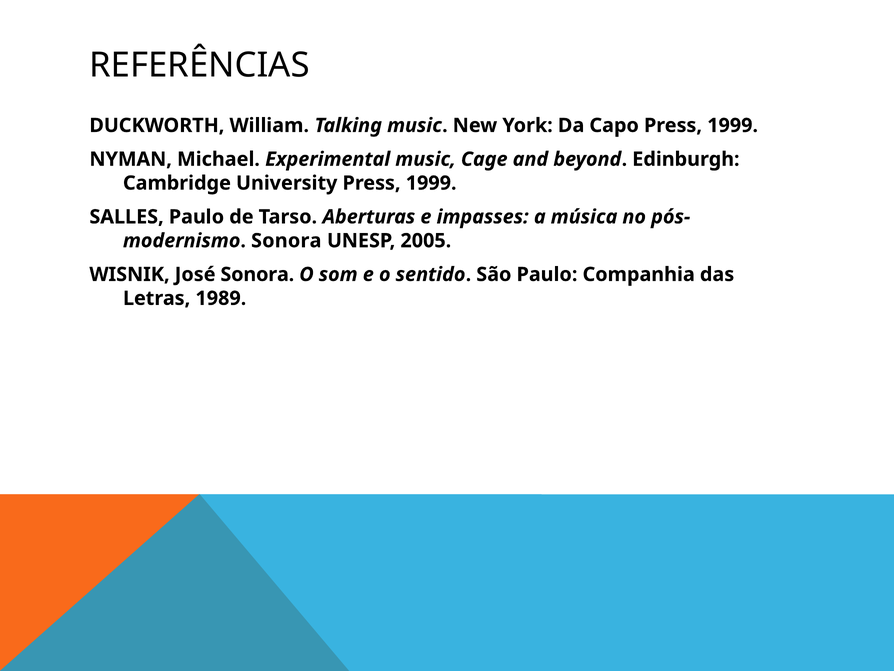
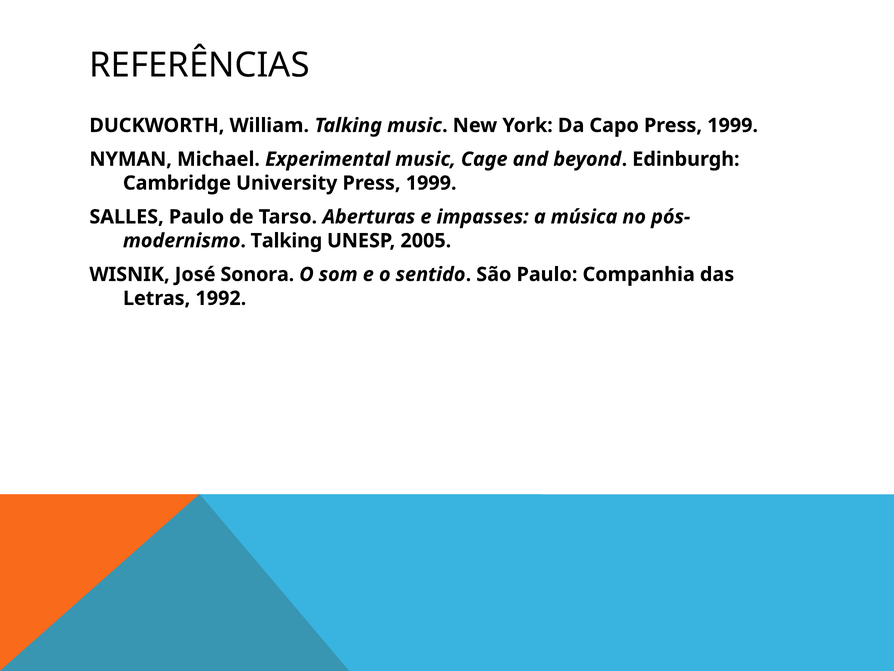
Sonora: Sonora -> Talking (286, 241)
1989: 1989 -> 1992 (221, 298)
